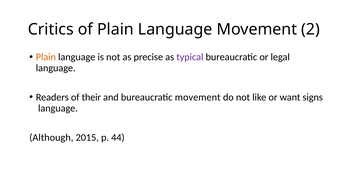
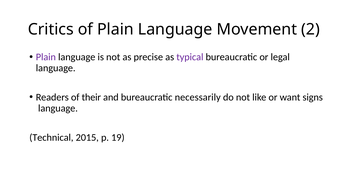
Plain colour: orange -> purple (46, 57)
bureaucratic movement: movement -> necessarily (198, 97)
Although: Although -> Technical (51, 137)
44: 44 -> 19 (118, 137)
